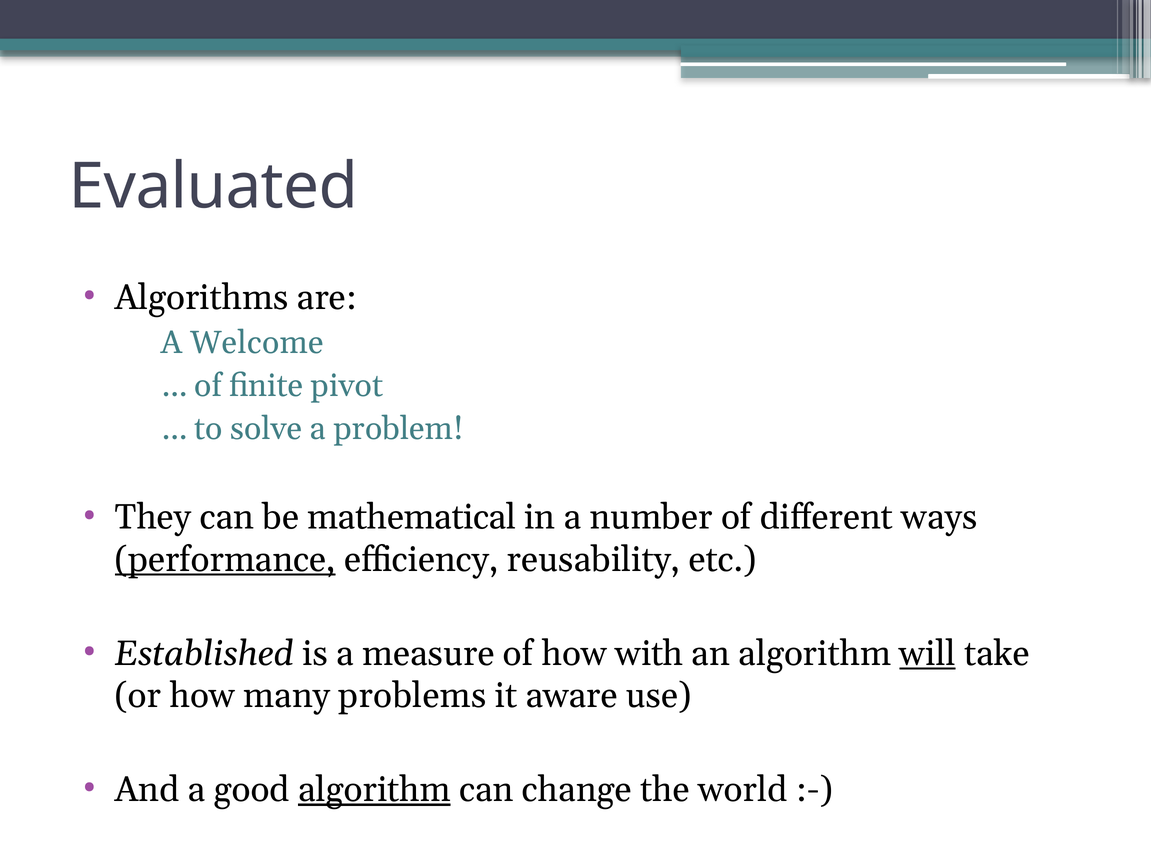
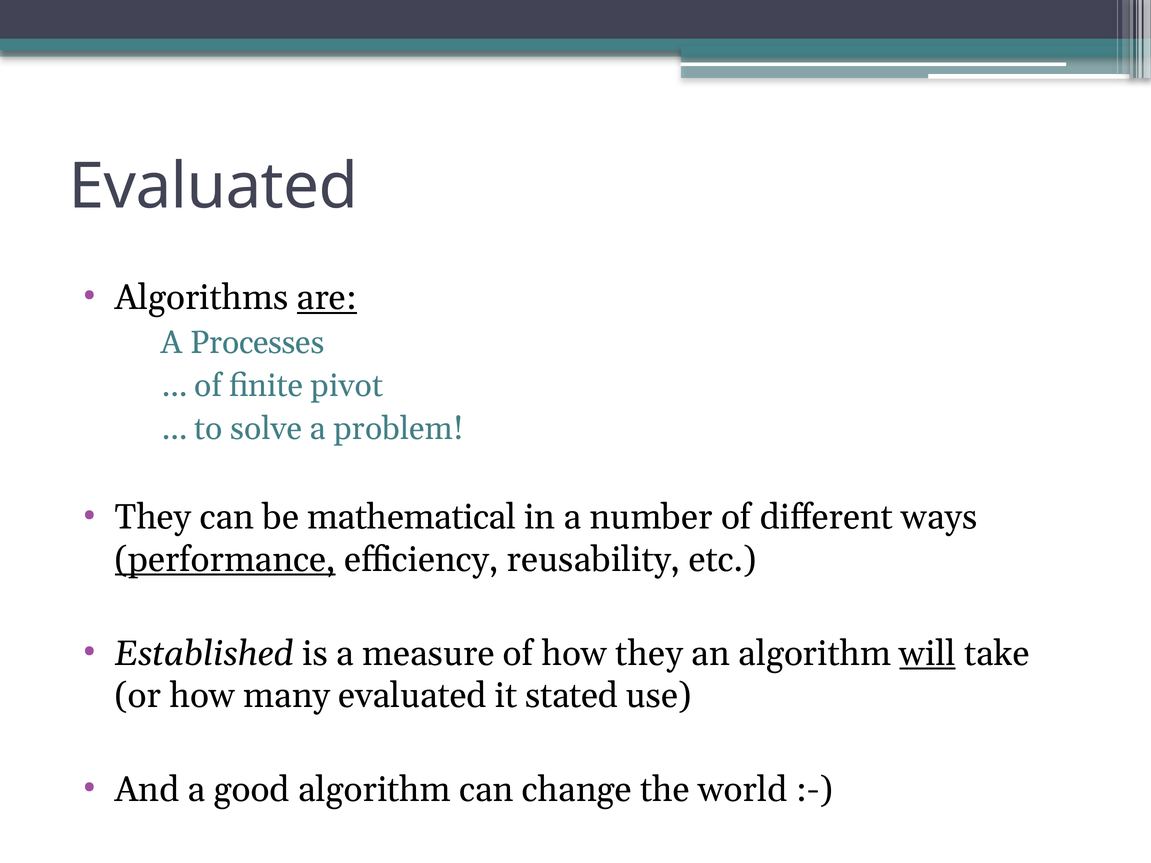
are underline: none -> present (327, 298)
Welcome: Welcome -> Processes (257, 343)
how with: with -> they (649, 654)
many problems: problems -> evaluated (413, 696)
aware: aware -> stated (572, 696)
algorithm underline: present -> none (374, 790)
